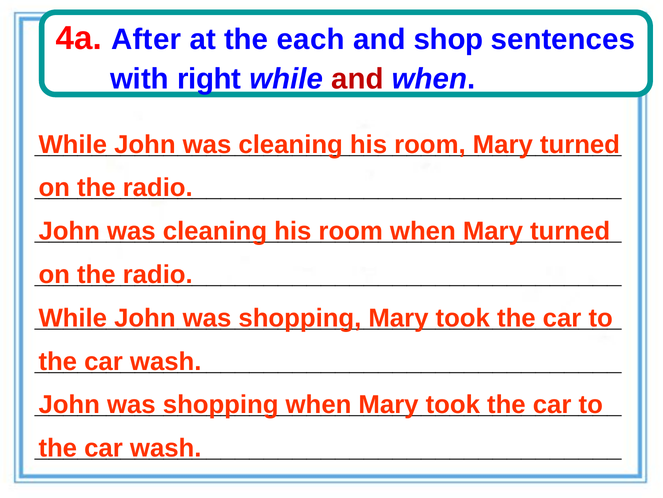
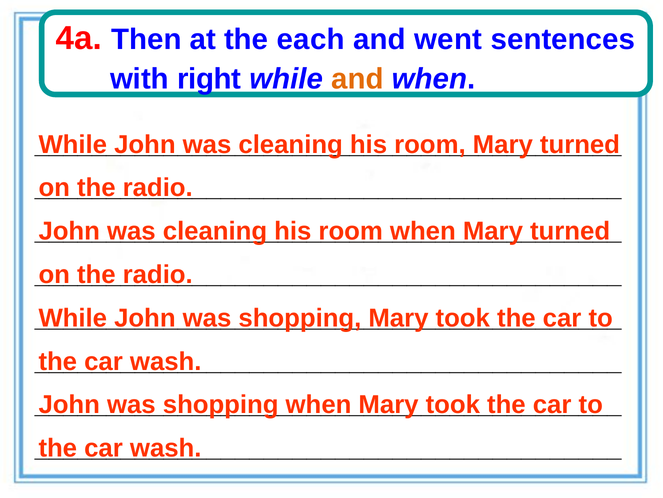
After: After -> Then (146, 39)
shop: shop -> went (448, 39)
and colour: red -> orange (357, 79)
